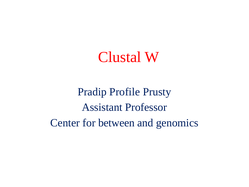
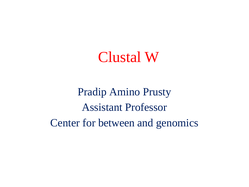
Profile: Profile -> Amino (125, 92)
